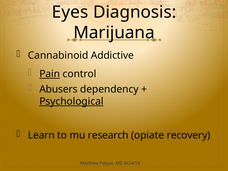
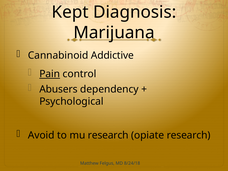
Eyes: Eyes -> Kept (70, 12)
Psychological underline: present -> none (71, 101)
Learn: Learn -> Avoid (41, 135)
opiate recovery: recovery -> research (189, 135)
